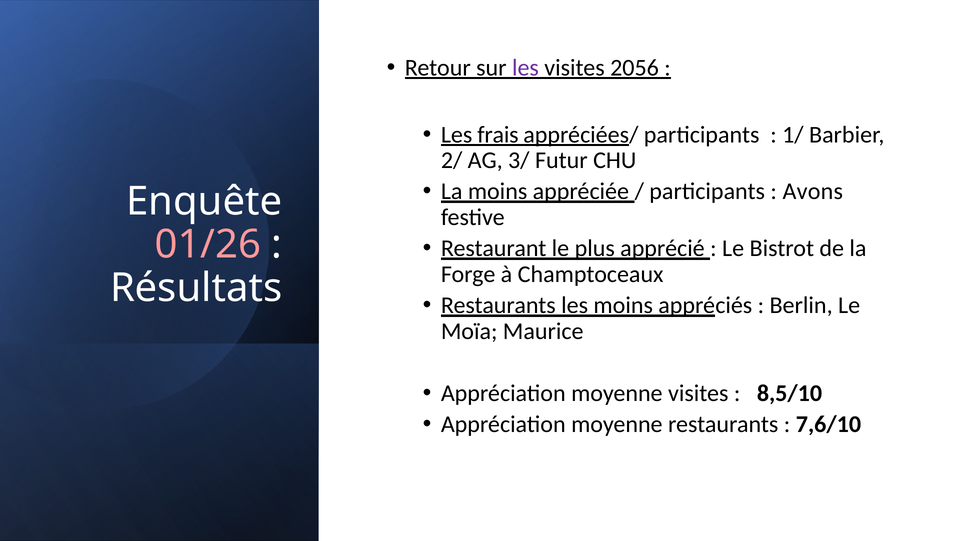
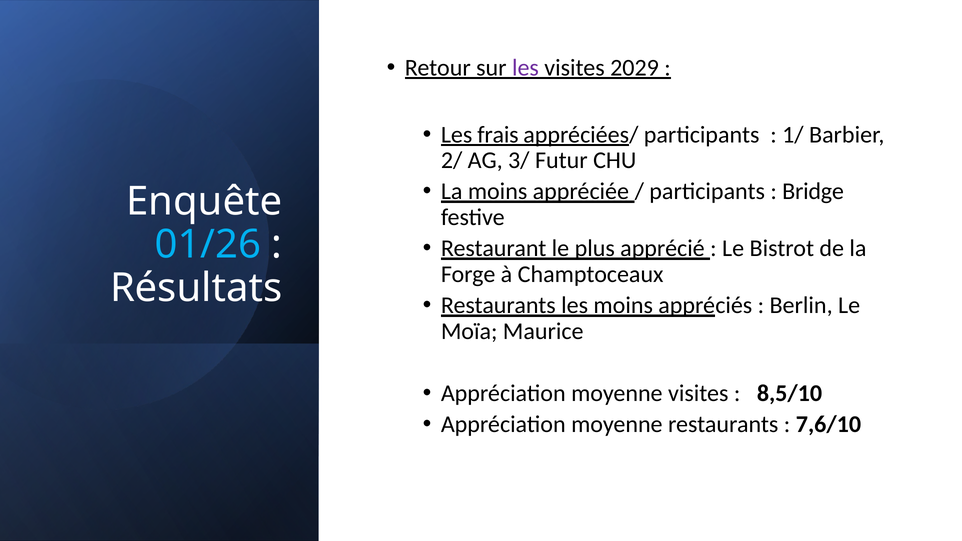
2056: 2056 -> 2029 (635, 68)
Avons: Avons -> Bridge (813, 192)
01/26 colour: pink -> light blue (208, 245)
